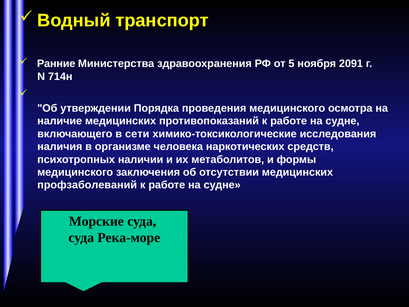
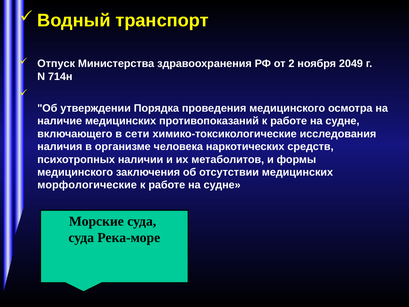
Ранние: Ранние -> Отпуск (56, 64)
5: 5 -> 2 (291, 64)
2091: 2091 -> 2049 (351, 64)
профзаболеваний: профзаболеваний -> морфологические (87, 185)
